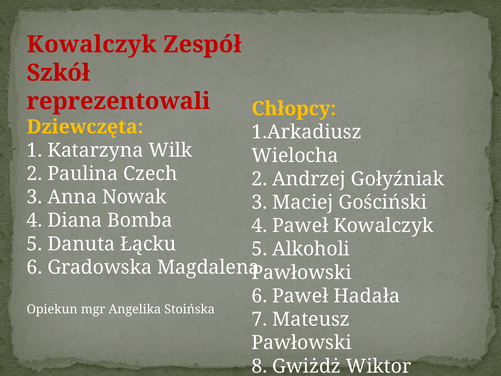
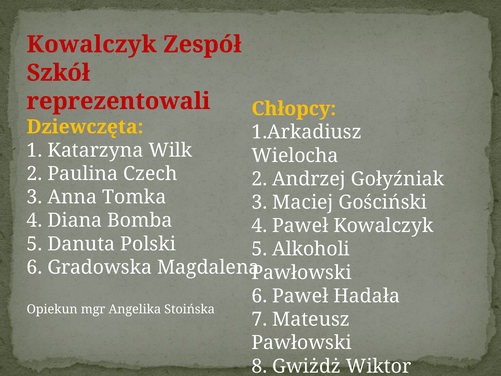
Nowak: Nowak -> Tomka (134, 197)
Łącku: Łącku -> Polski (148, 244)
